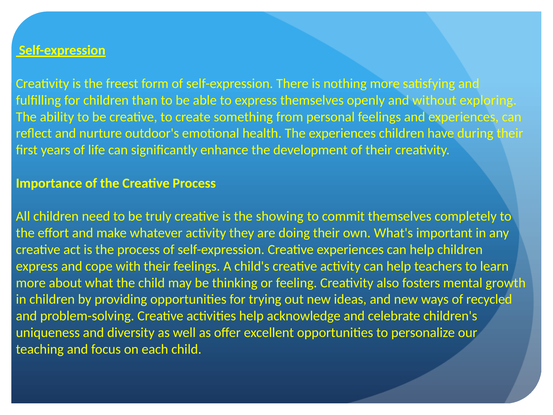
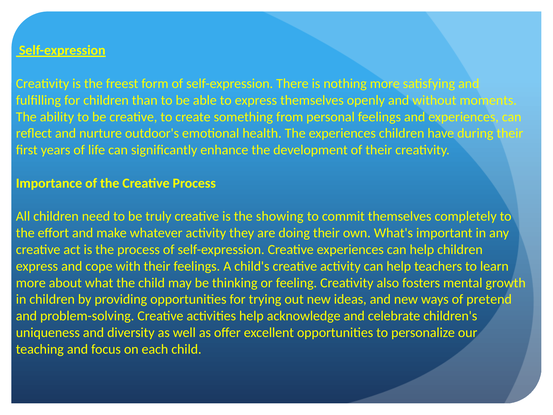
exploring: exploring -> moments (488, 100)
recycled: recycled -> pretend (489, 299)
